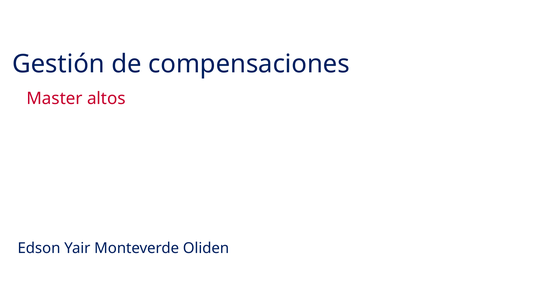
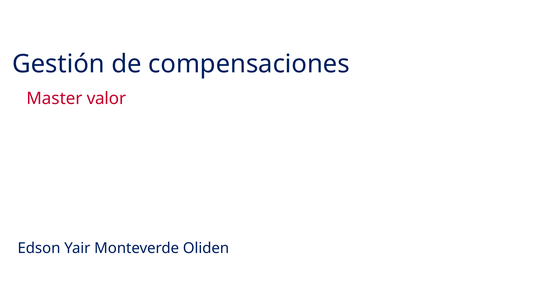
altos: altos -> valor (106, 98)
